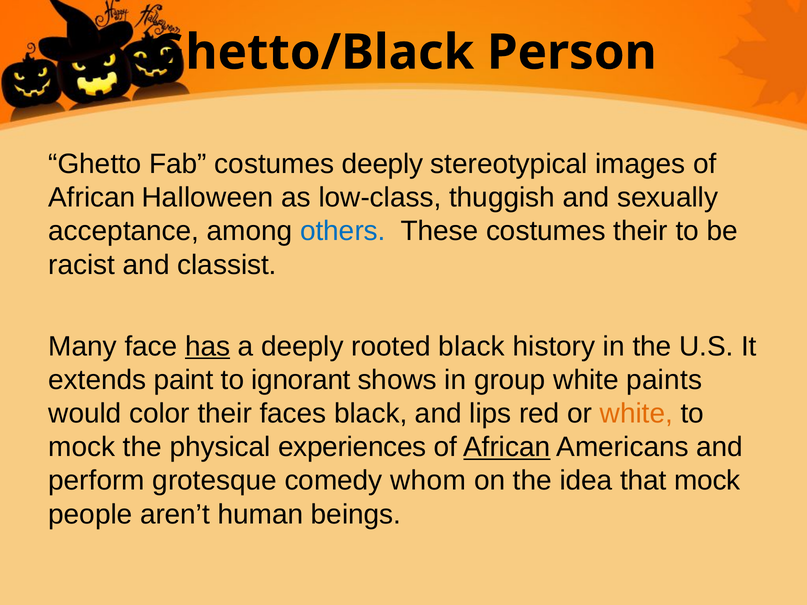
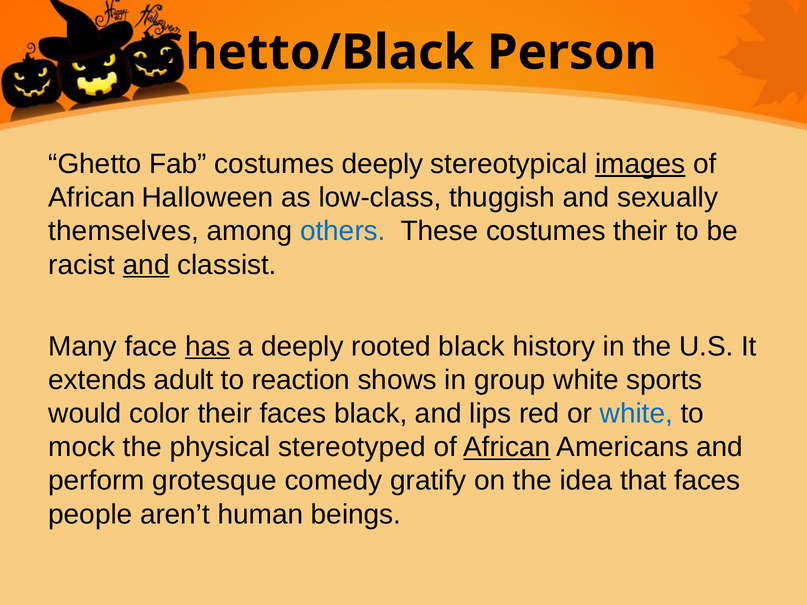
images underline: none -> present (640, 164)
acceptance: acceptance -> themselves (124, 231)
and underline: none -> present (146, 265)
paint: paint -> adult (184, 380)
ignorant: ignorant -> reaction (301, 380)
paints: paints -> sports (664, 380)
white colour: orange -> blue (636, 414)
experiences: experiences -> stereotyped (352, 447)
whom: whom -> gratify (428, 481)
that mock: mock -> faces (707, 481)
